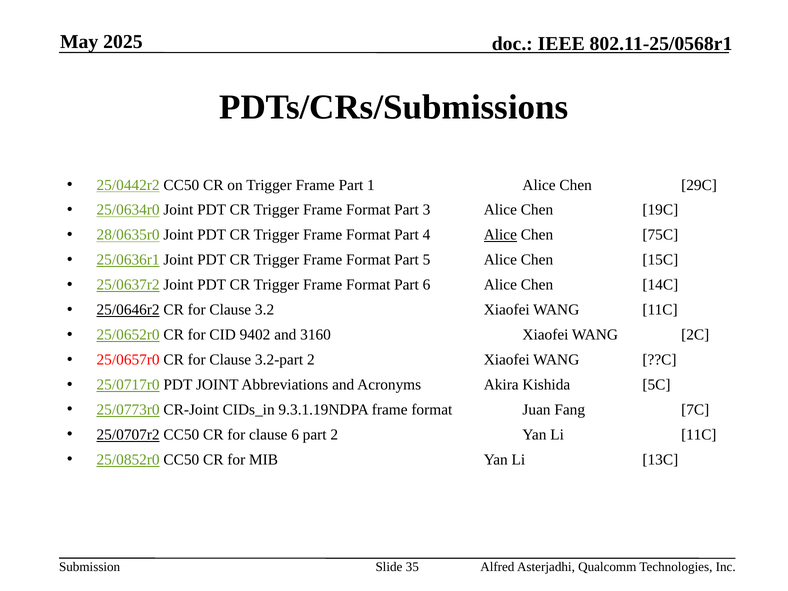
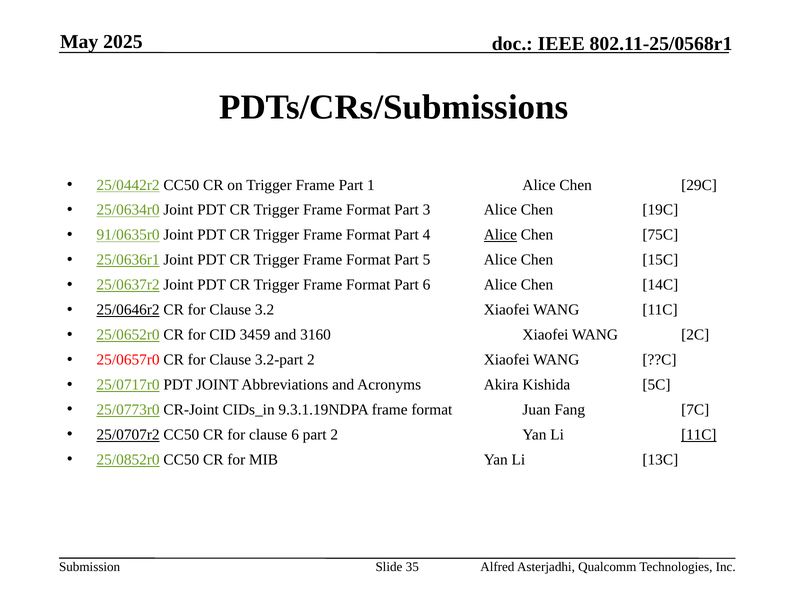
28/0635r0: 28/0635r0 -> 91/0635r0 (128, 235)
9402: 9402 -> 3459 (255, 335)
11C underline: none -> present (699, 435)
